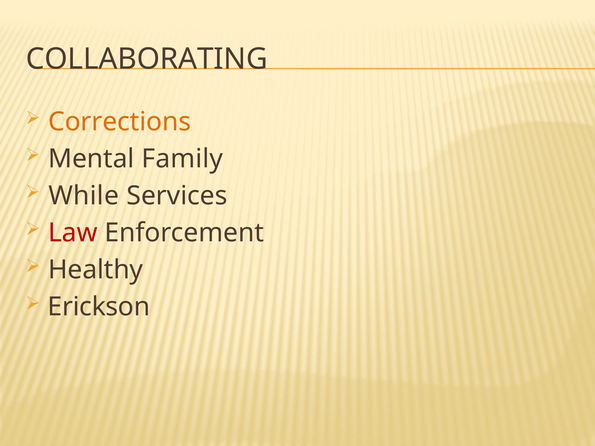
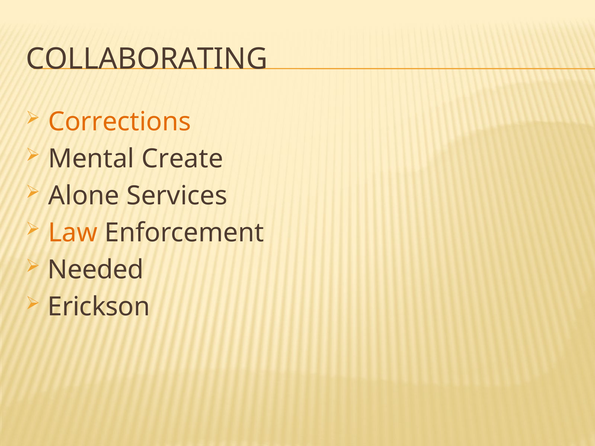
Family: Family -> Create (182, 159)
While: While -> Alone (84, 196)
Law colour: red -> orange (73, 233)
Healthy: Healthy -> Needed (96, 270)
